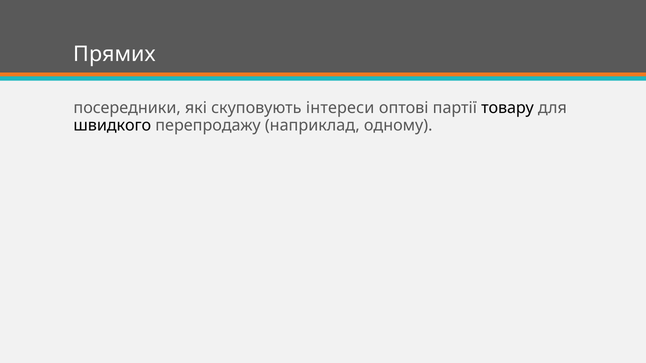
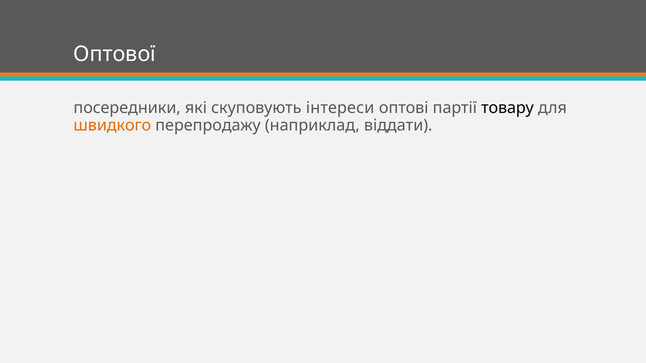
Прямих: Прямих -> Оптової (115, 54)
швидкого colour: black -> orange (112, 125)
одному: одному -> віддати (398, 125)
